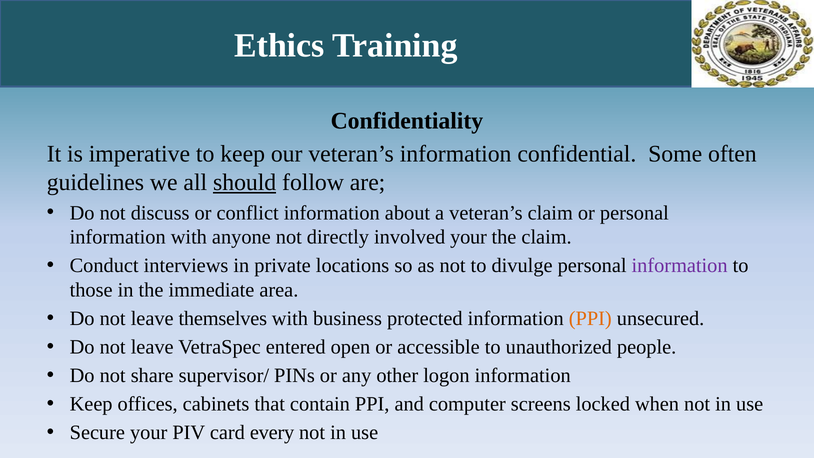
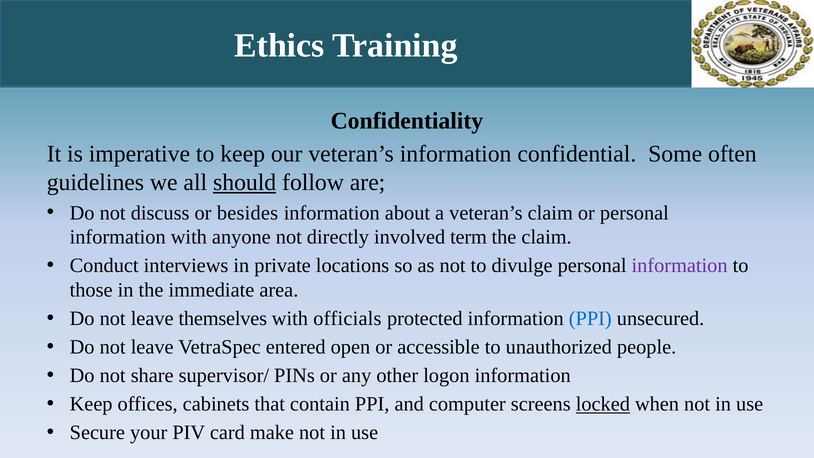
conflict: conflict -> besides (248, 213)
involved your: your -> term (469, 237)
business: business -> officials (347, 319)
PPI colour: orange -> blue (590, 319)
locked underline: none -> present (603, 404)
every: every -> make (272, 433)
